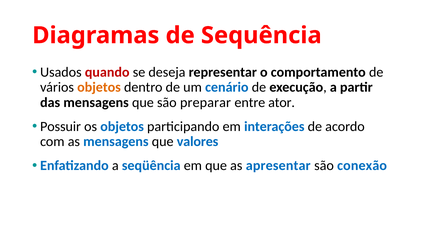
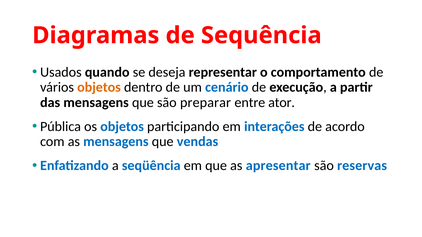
quando colour: red -> black (107, 72)
Possuir: Possuir -> Pública (61, 127)
valores: valores -> vendas (197, 142)
conexão: conexão -> reservas (362, 166)
